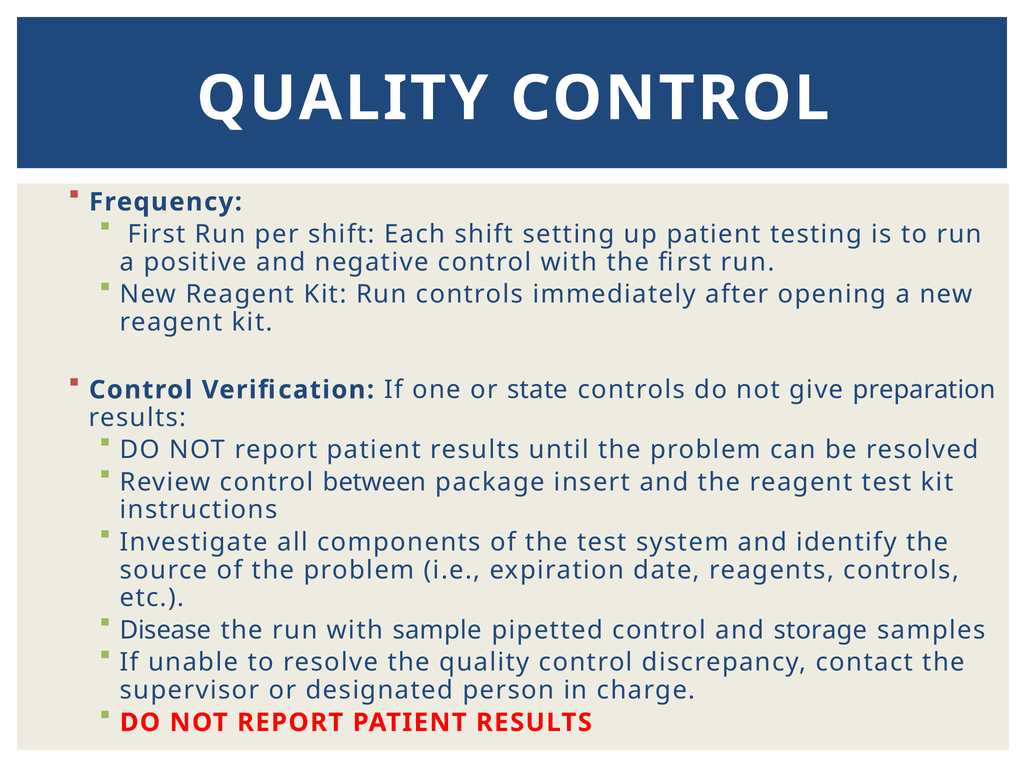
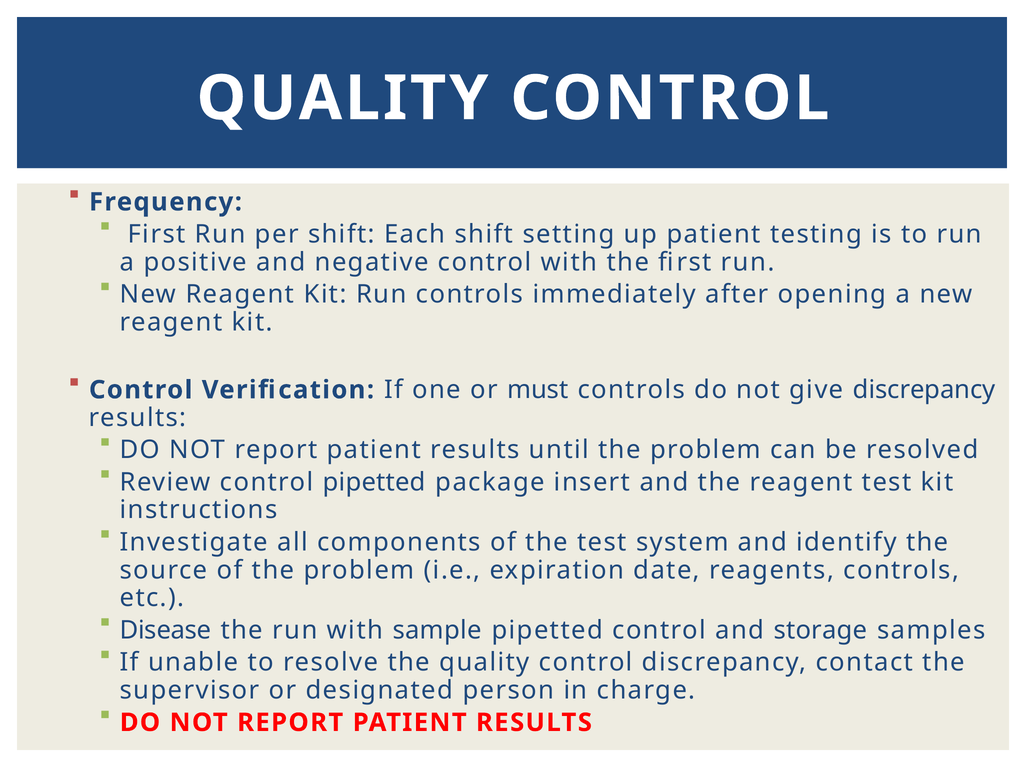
state: state -> must (538, 390)
give preparation: preparation -> discrepancy (924, 390)
control between: between -> pipetted (374, 482)
